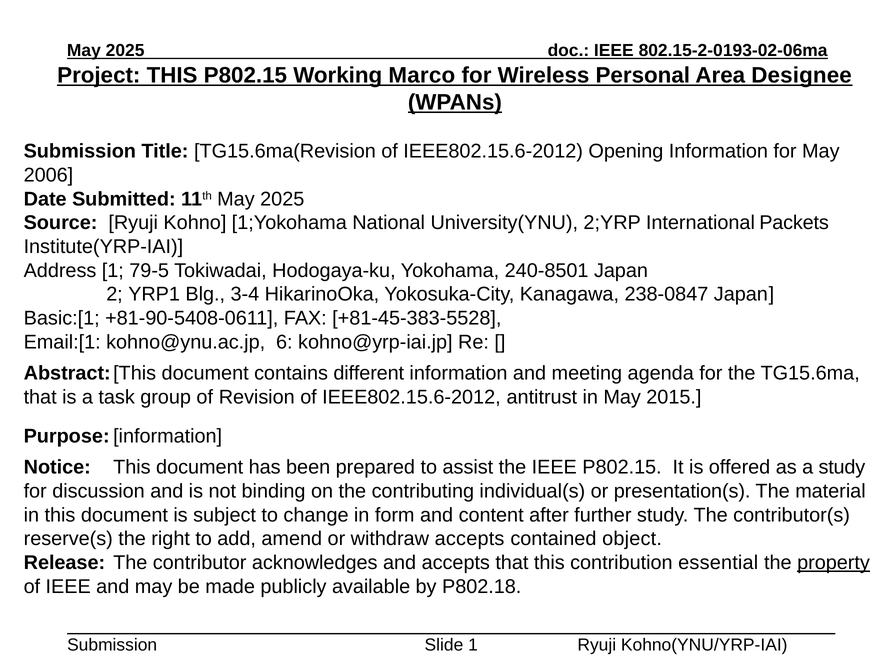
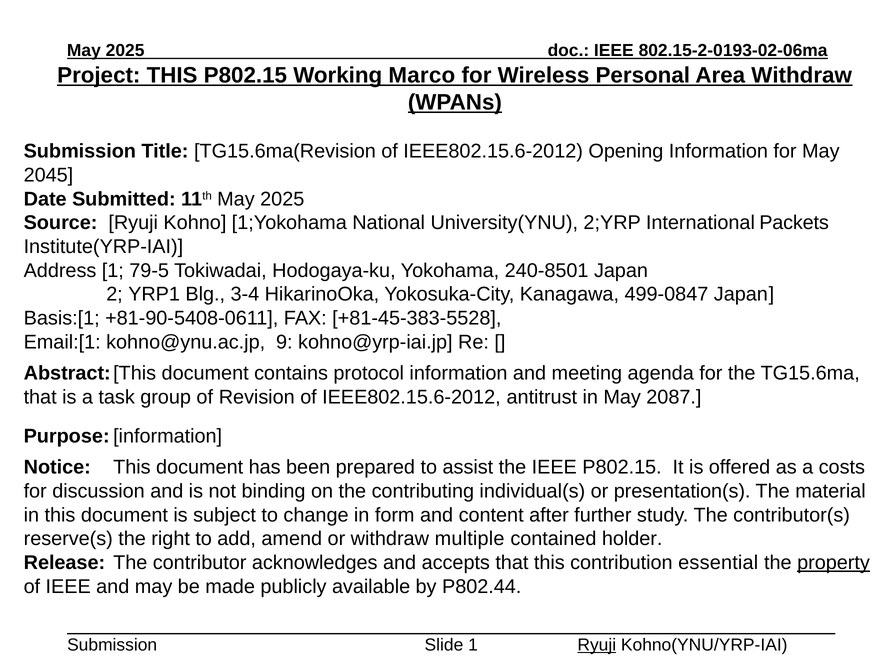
Area Designee: Designee -> Withdraw (802, 75)
2006: 2006 -> 2045 (48, 175)
238-0847: 238-0847 -> 499-0847 (666, 295)
Basic:[1: Basic:[1 -> Basis:[1 (62, 318)
6: 6 -> 9 (284, 342)
different: different -> protocol (369, 374)
2015: 2015 -> 2087 (674, 397)
a study: study -> costs (842, 468)
withdraw accepts: accepts -> multiple (470, 539)
object: object -> holder (632, 539)
P802.18: P802.18 -> P802.44 (482, 587)
Ryuji underline: none -> present (597, 645)
